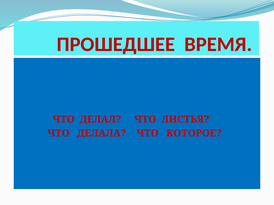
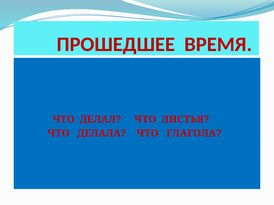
ЧТО КОТОРОЕ: КОТОРОЕ -> ГЛАГОЛА (194, 134)
